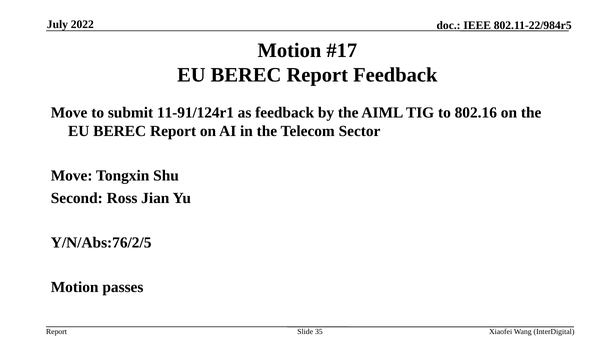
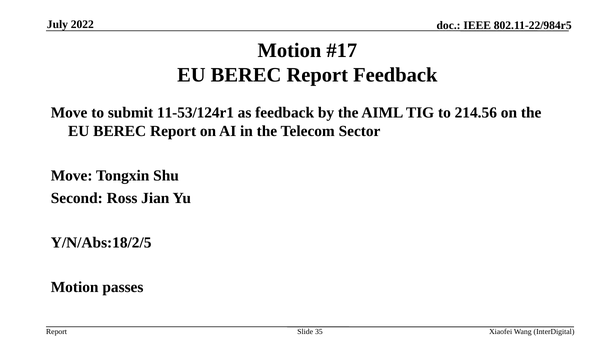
11-91/124r1: 11-91/124r1 -> 11-53/124r1 (195, 113)
802.16: 802.16 -> 214.56 (476, 113)
Y/N/Abs:76/2/5: Y/N/Abs:76/2/5 -> Y/N/Abs:18/2/5 (101, 243)
